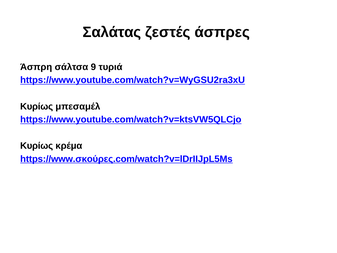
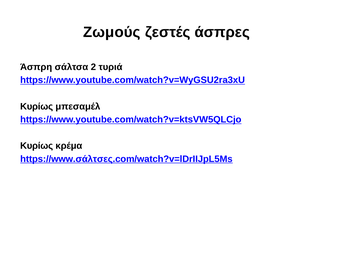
Σαλάτας: Σαλάτας -> Ζωμούς (112, 32)
9: 9 -> 2 (93, 67)
https://www.σκούρες.com/watch?v=lDrIIJpL5Ms: https://www.σκούρες.com/watch?v=lDrIIJpL5Ms -> https://www.σάλτσες.com/watch?v=lDrIIJpL5Ms (126, 159)
